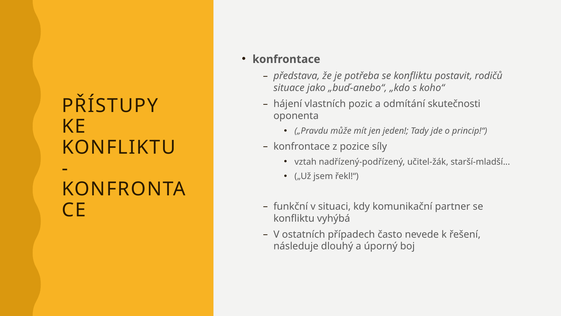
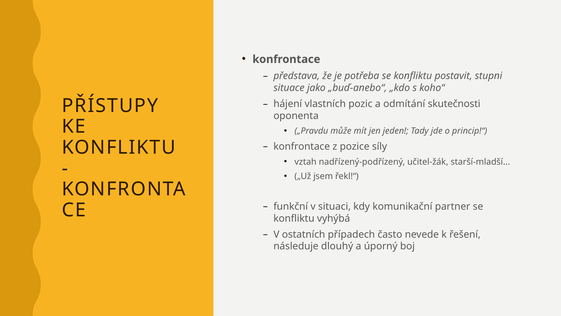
rodičů: rodičů -> stupni (489, 76)
